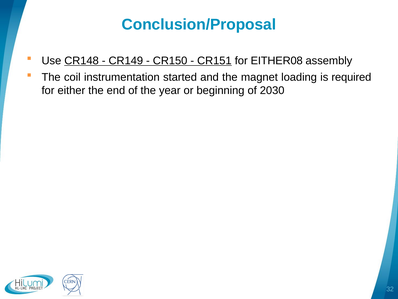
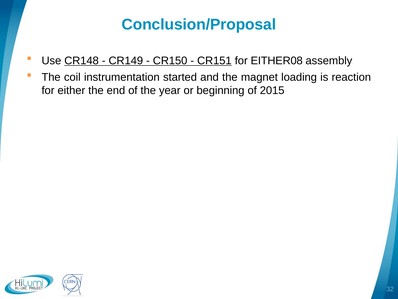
required: required -> reaction (351, 77)
2030: 2030 -> 2015 (272, 90)
